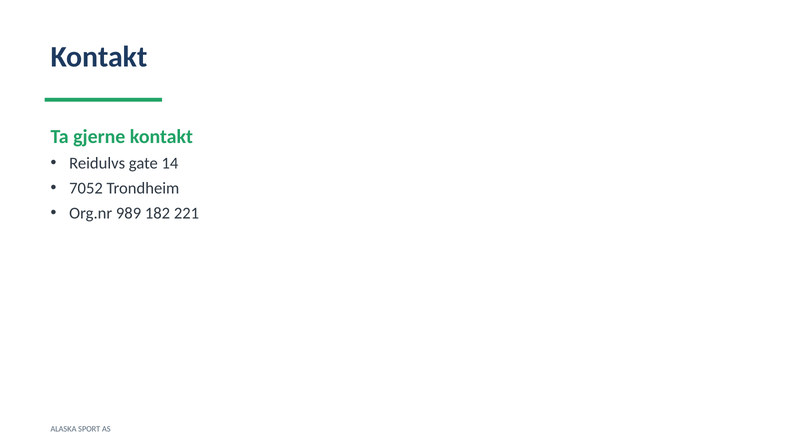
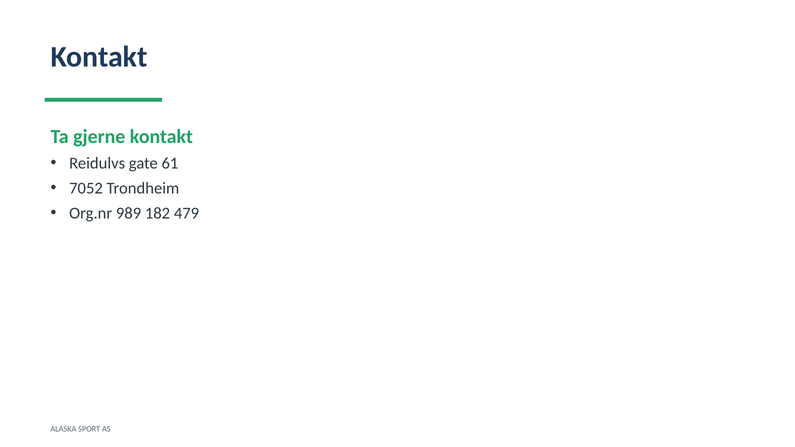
14: 14 -> 61 (170, 163)
221: 221 -> 479 (186, 213)
